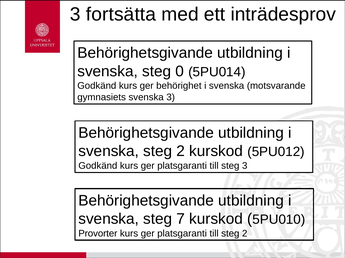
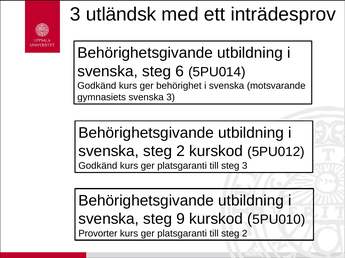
fortsätta: fortsätta -> utländsk (121, 14)
0: 0 -> 6 (180, 71)
7: 7 -> 9 (181, 220)
